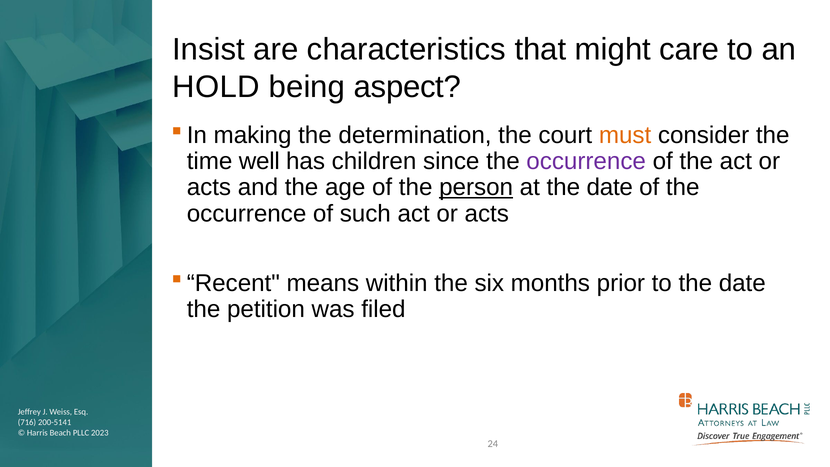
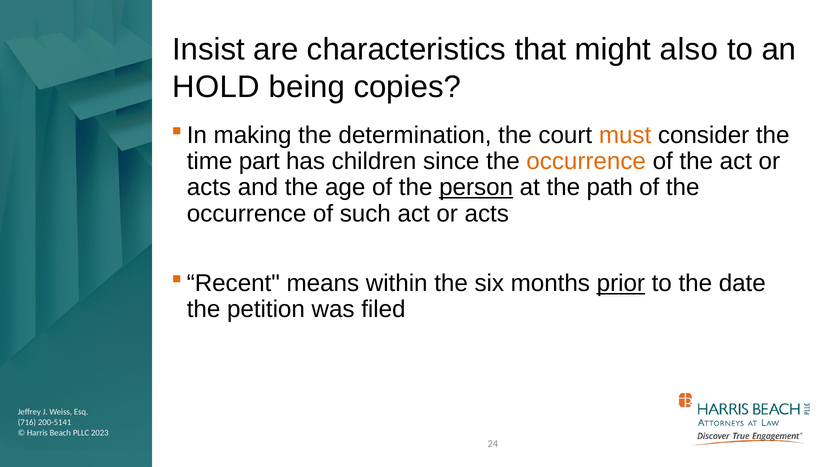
care: care -> also (689, 49)
aspect: aspect -> copies (407, 87)
well: well -> part (259, 161)
occurrence colour: purple -> orange (586, 161)
at the date: date -> path (610, 187)
prior underline: none -> present (621, 283)
